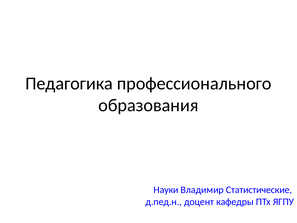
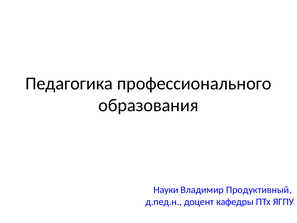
Статистические: Статистические -> Продуктивный (259, 190)
